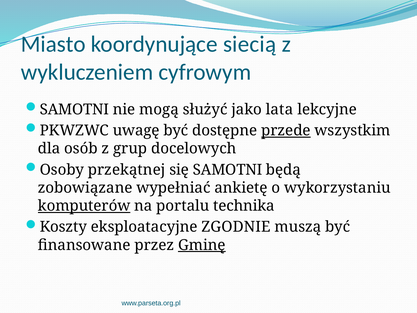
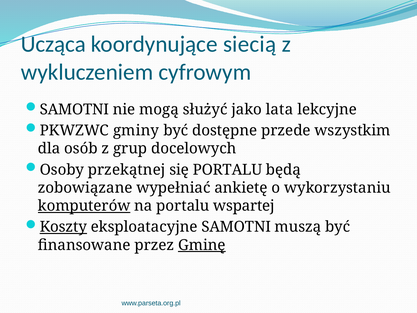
Miasto: Miasto -> Ucząca (53, 44)
uwagę: uwagę -> gminy (136, 131)
przede underline: present -> none (286, 131)
się SAMOTNI: SAMOTNI -> PORTALU (228, 170)
technika: technika -> wspartej (244, 206)
Koszty underline: none -> present (63, 227)
eksploatacyjne ZGODNIE: ZGODNIE -> SAMOTNI (236, 227)
